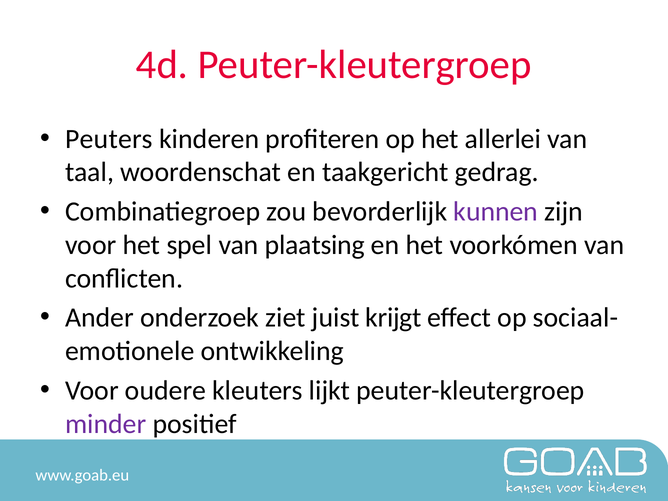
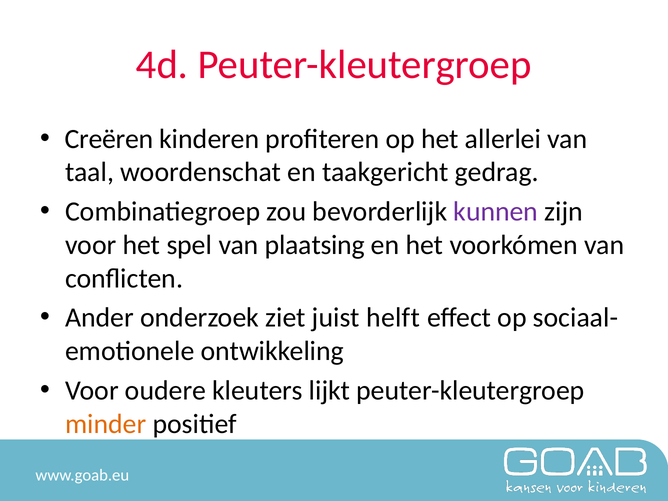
Peuters: Peuters -> Creëren (109, 139)
krijgt: krijgt -> helft (393, 318)
minder colour: purple -> orange (106, 424)
